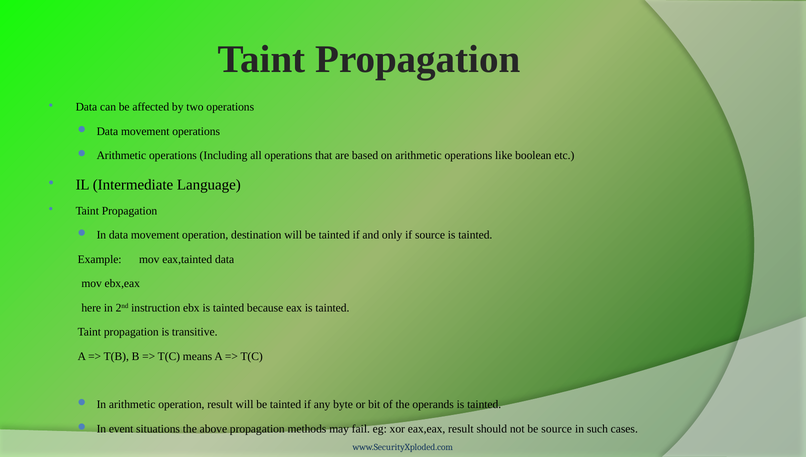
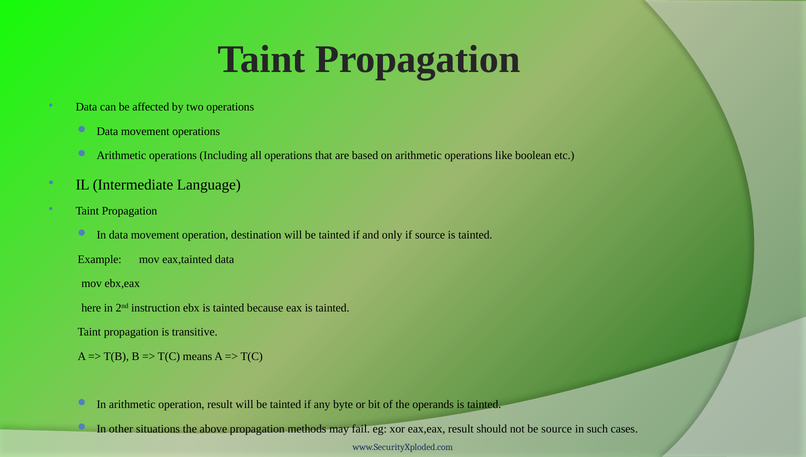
event: event -> other (121, 429)
